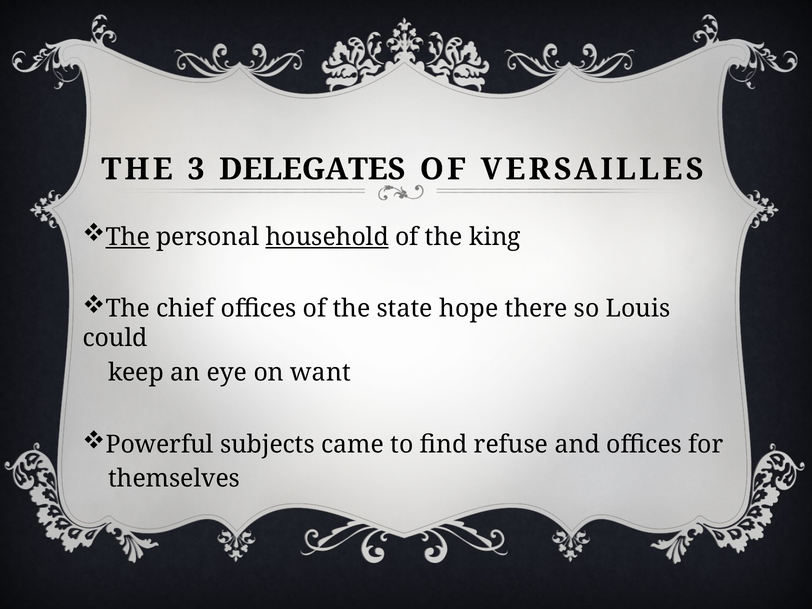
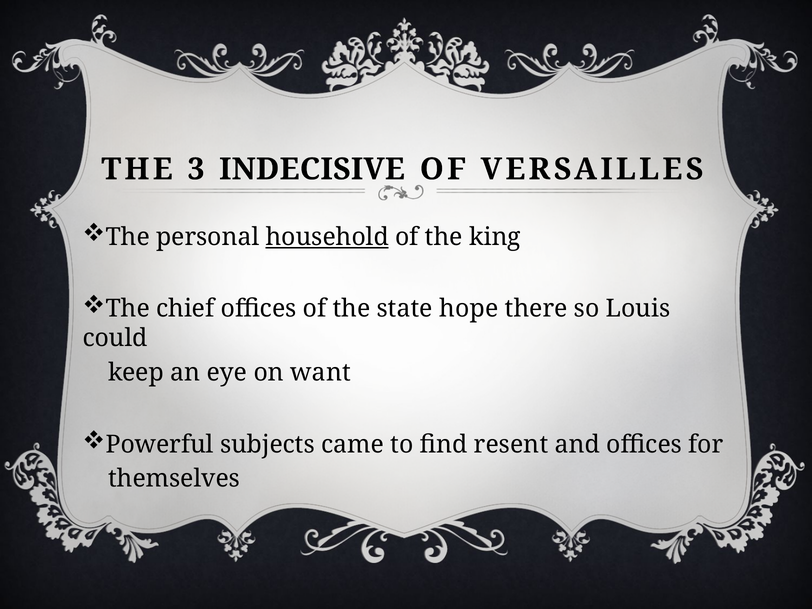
DELEGATES: DELEGATES -> INDECISIVE (312, 169)
The underline: present -> none (128, 237)
refuse: refuse -> resent (511, 444)
